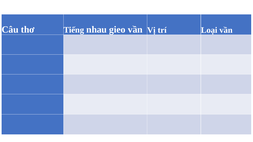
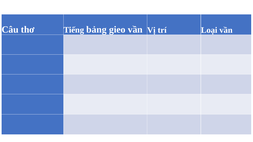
nhau: nhau -> bảng (97, 30)
